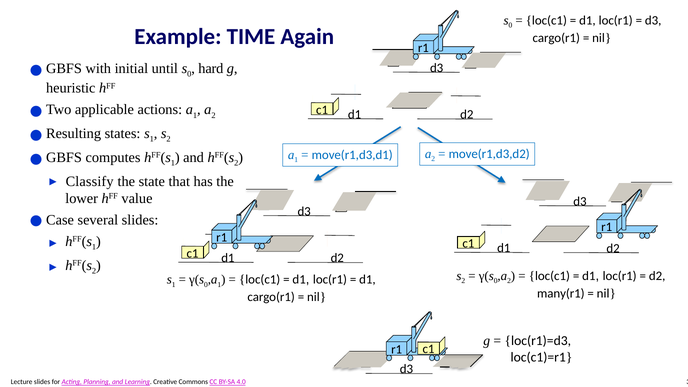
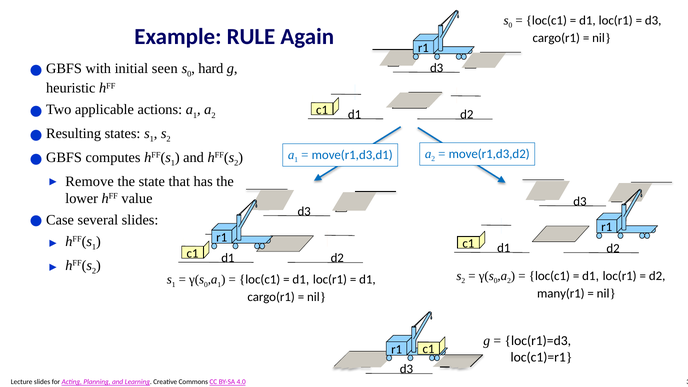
TIME: TIME -> RULE (251, 37)
until: until -> seen (165, 69)
Classify: Classify -> Remove (90, 181)
